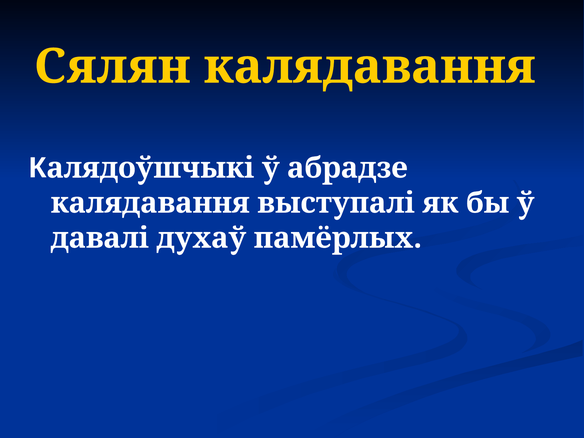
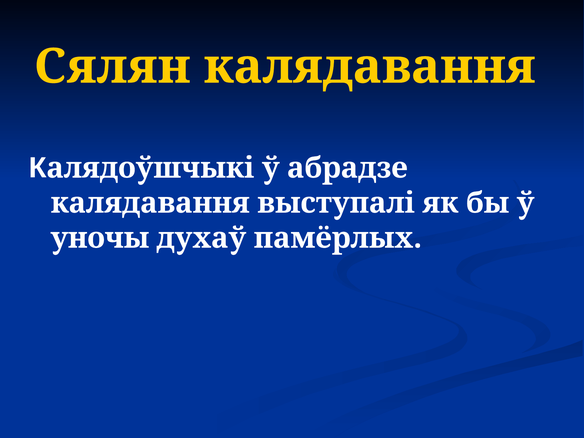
давалі: давалі -> уночы (100, 238)
